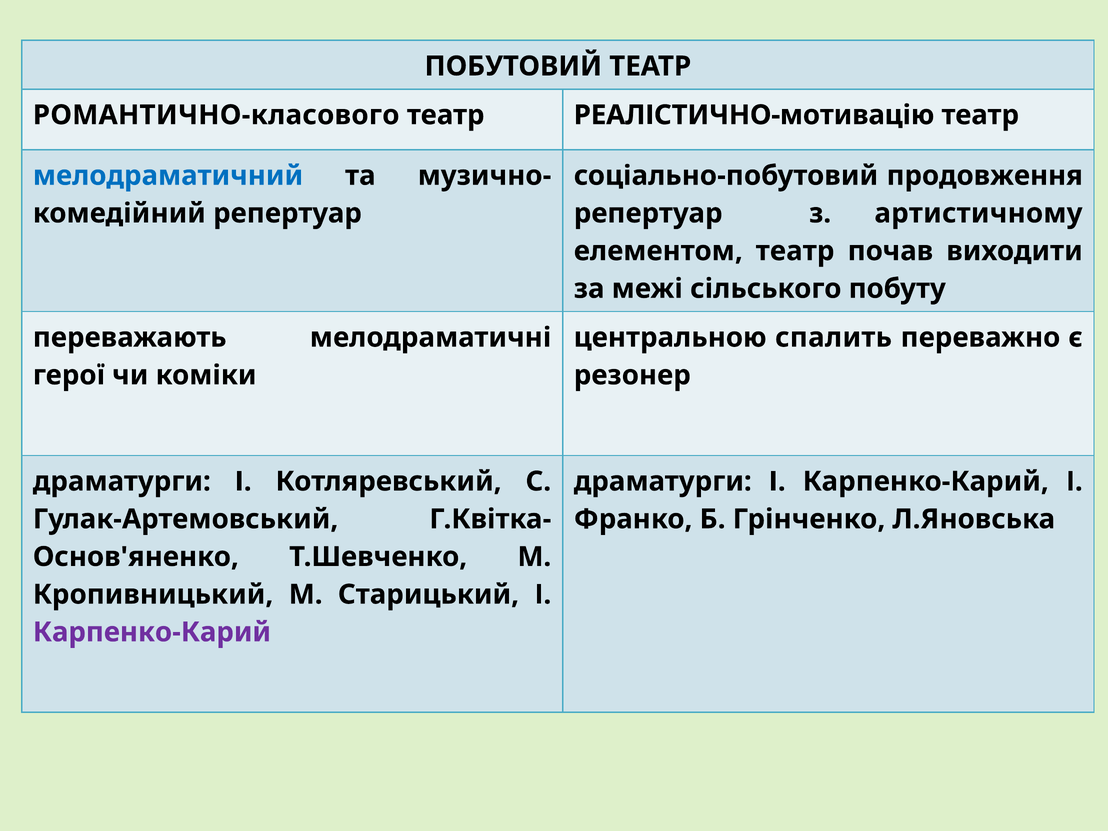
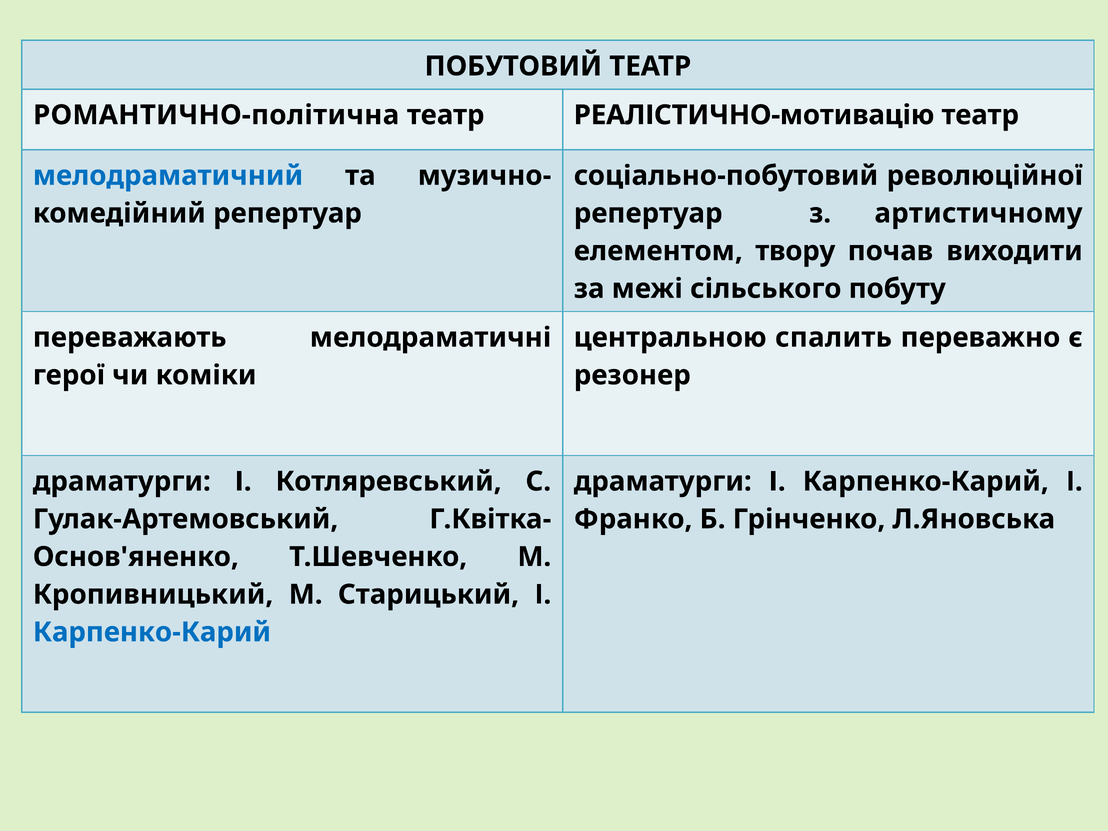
РОМАНТИЧНО-класового: РОМАНТИЧНО-класового -> РОМАНТИЧНО-політична (216, 115)
продовження: продовження -> революційної (985, 176)
елементом театр: театр -> твору (795, 251)
Карпенко-Карий colour: purple -> blue (152, 632)
